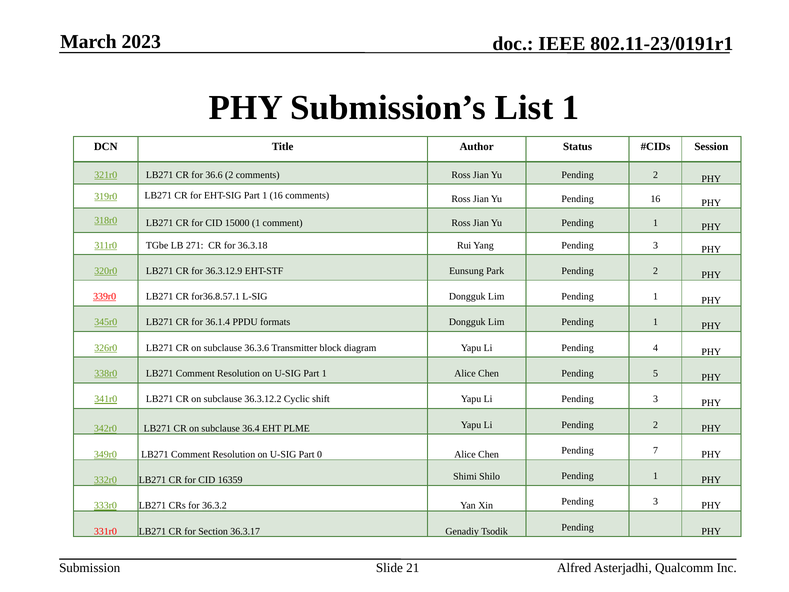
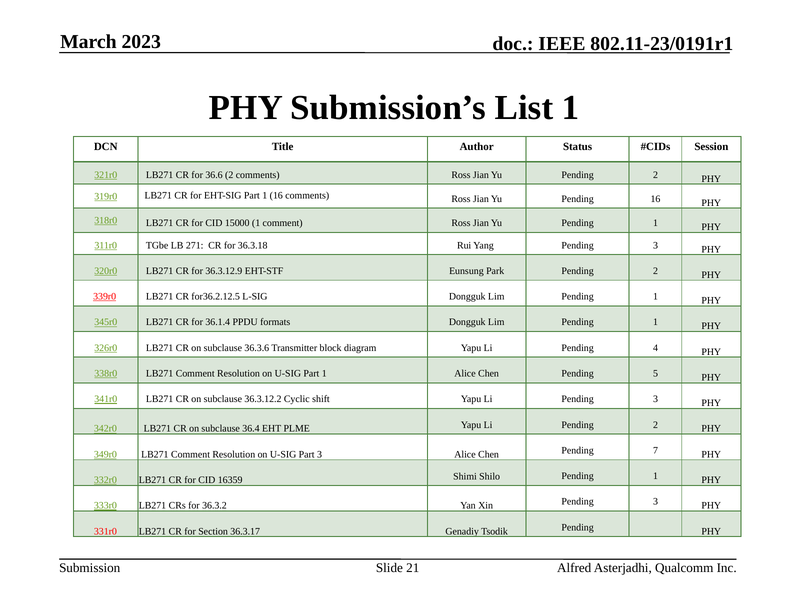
for36.8.57.1: for36.8.57.1 -> for36.2.12.5 (216, 296)
Part 0: 0 -> 3 (320, 454)
